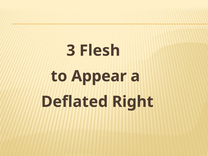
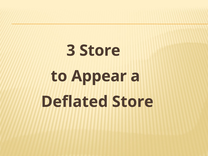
3 Flesh: Flesh -> Store (100, 51)
Deflated Right: Right -> Store (133, 102)
